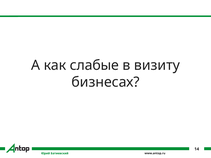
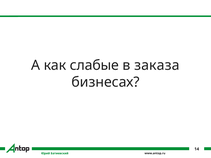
визиту: визиту -> заказа (157, 65)
